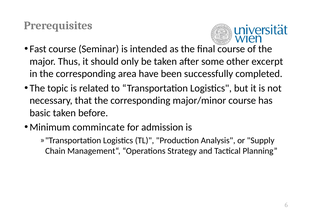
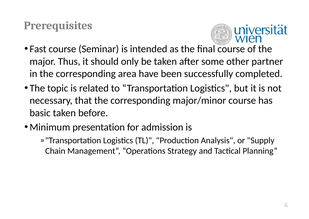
excerpt: excerpt -> partner (267, 61)
commincate: commincate -> presentation (99, 127)
